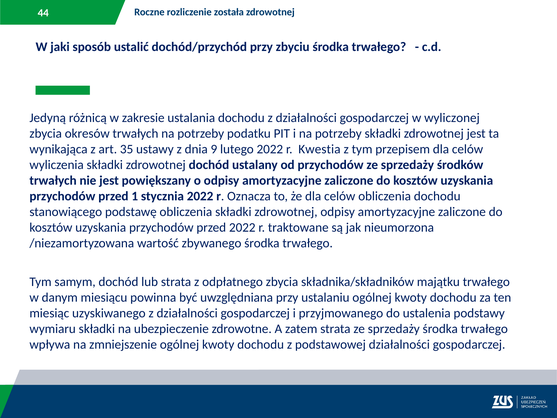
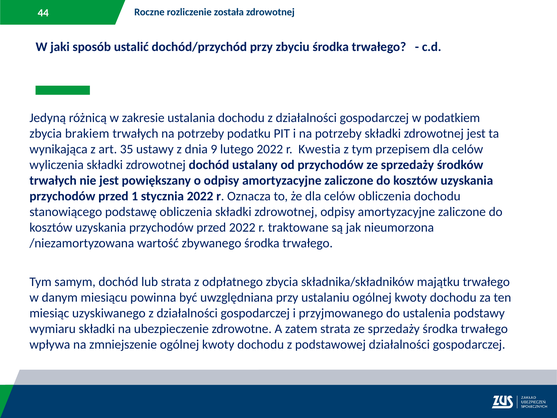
wyliczonej: wyliczonej -> podatkiem (452, 118)
okresów: okresów -> brakiem (87, 133)
